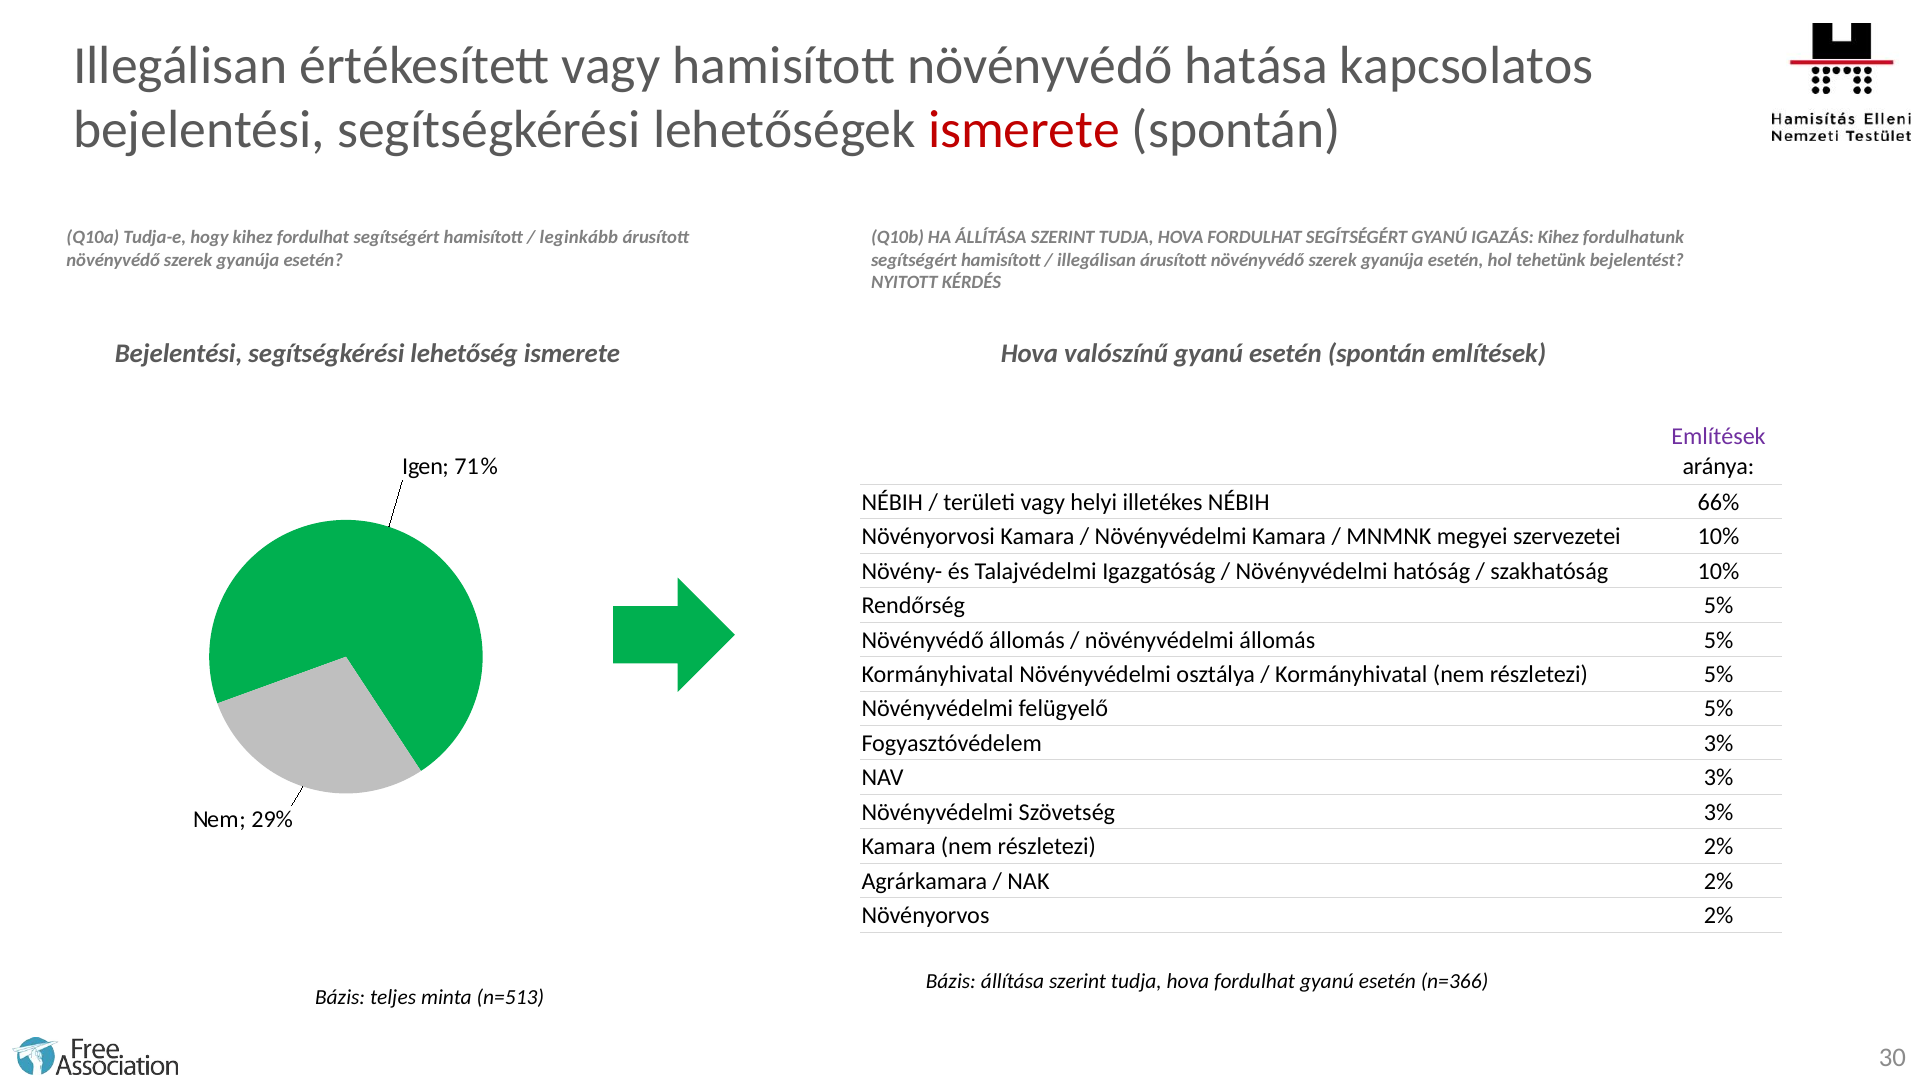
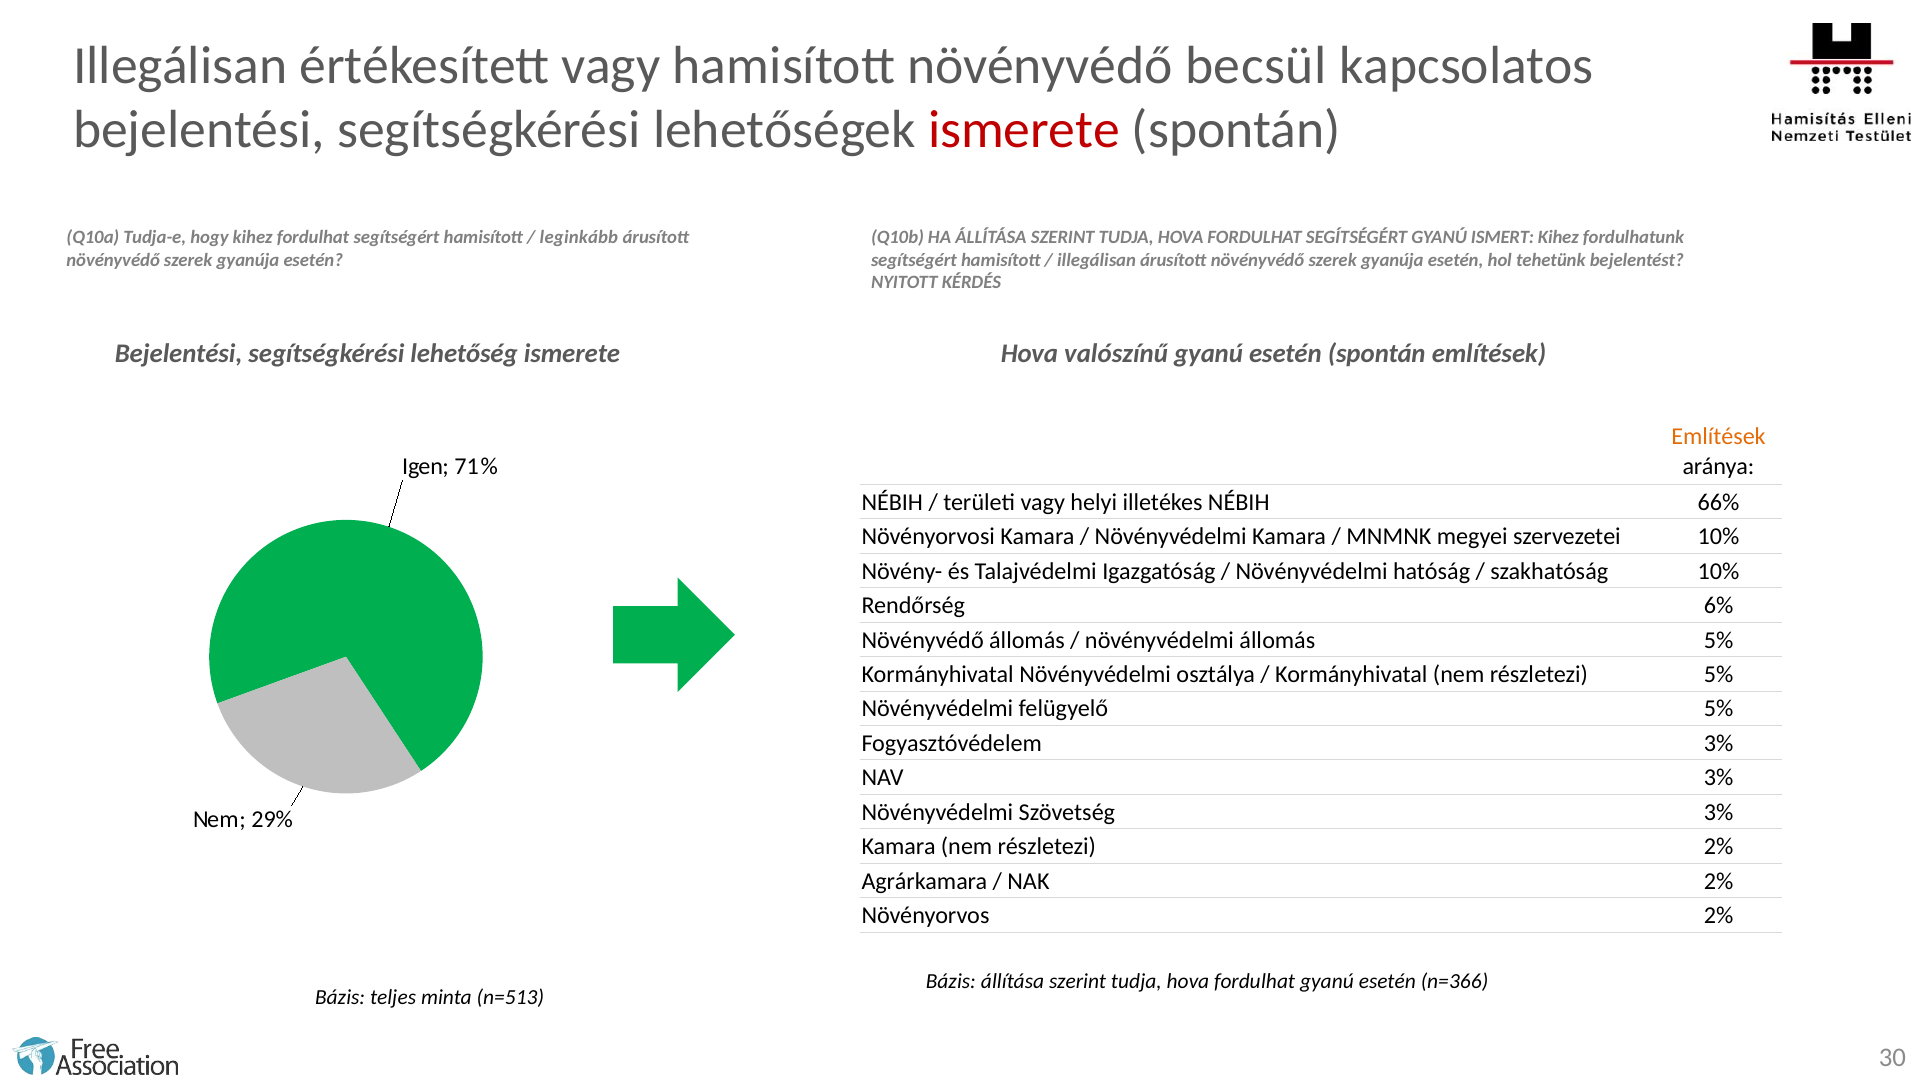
hatása: hatása -> becsül (1256, 66)
IGAZÁS: IGAZÁS -> ISMERT (1503, 238)
Említések colour: purple -> orange (1719, 437)
Rendőrség 5%: 5% -> 6% (1719, 605)
